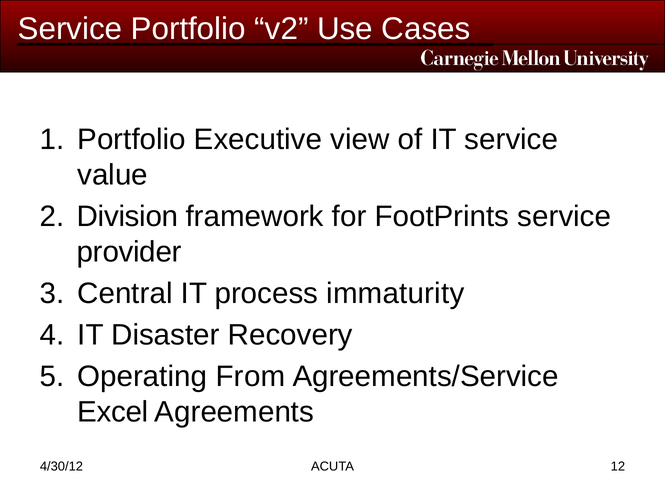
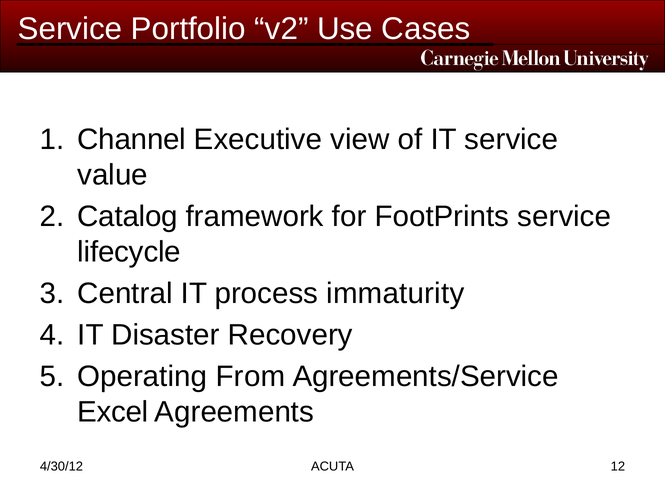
Portfolio: Portfolio -> Channel (132, 140)
Division: Division -> Catalog (128, 216)
provider: provider -> lifecycle (129, 252)
